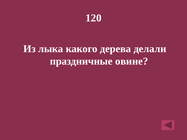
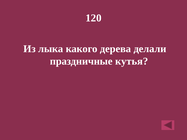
овине: овине -> кутья (132, 61)
